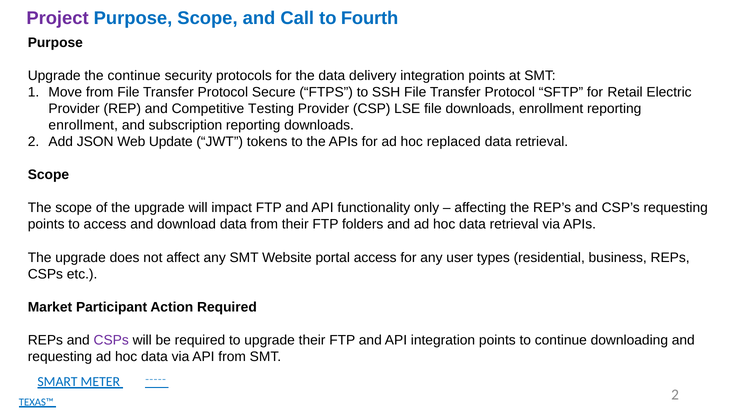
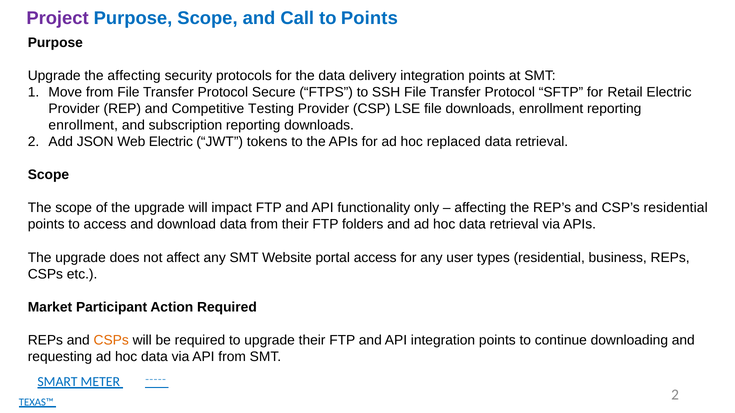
to Fourth: Fourth -> Points (369, 18)
the continue: continue -> affecting (134, 76)
Web Update: Update -> Electric (171, 142)
CSP’s requesting: requesting -> residential (676, 208)
CSPs colour: purple -> orange (111, 340)
